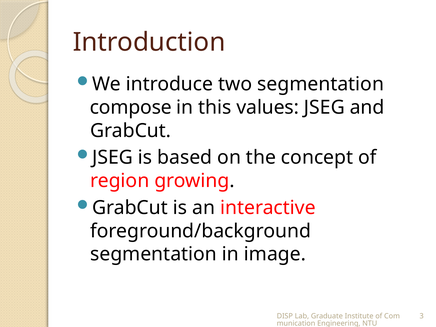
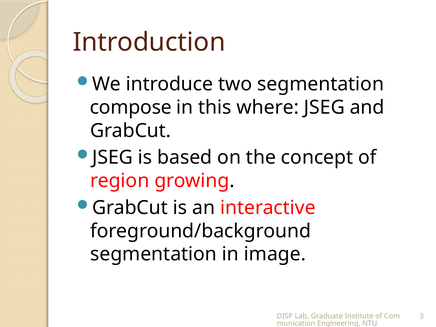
values: values -> where (268, 107)
